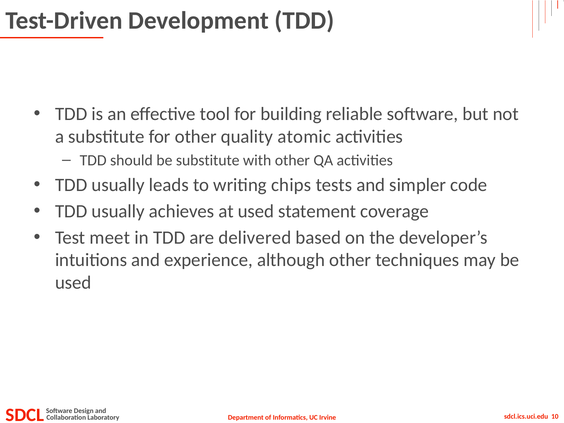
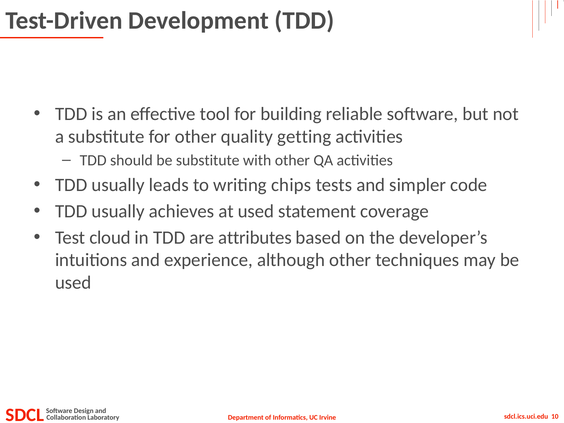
atomic: atomic -> getting (304, 137)
meet: meet -> cloud (110, 238)
delivered: delivered -> attributes (255, 238)
